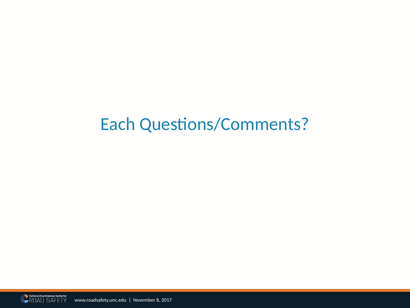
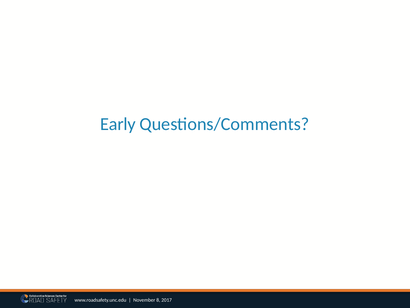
Each: Each -> Early (118, 124)
